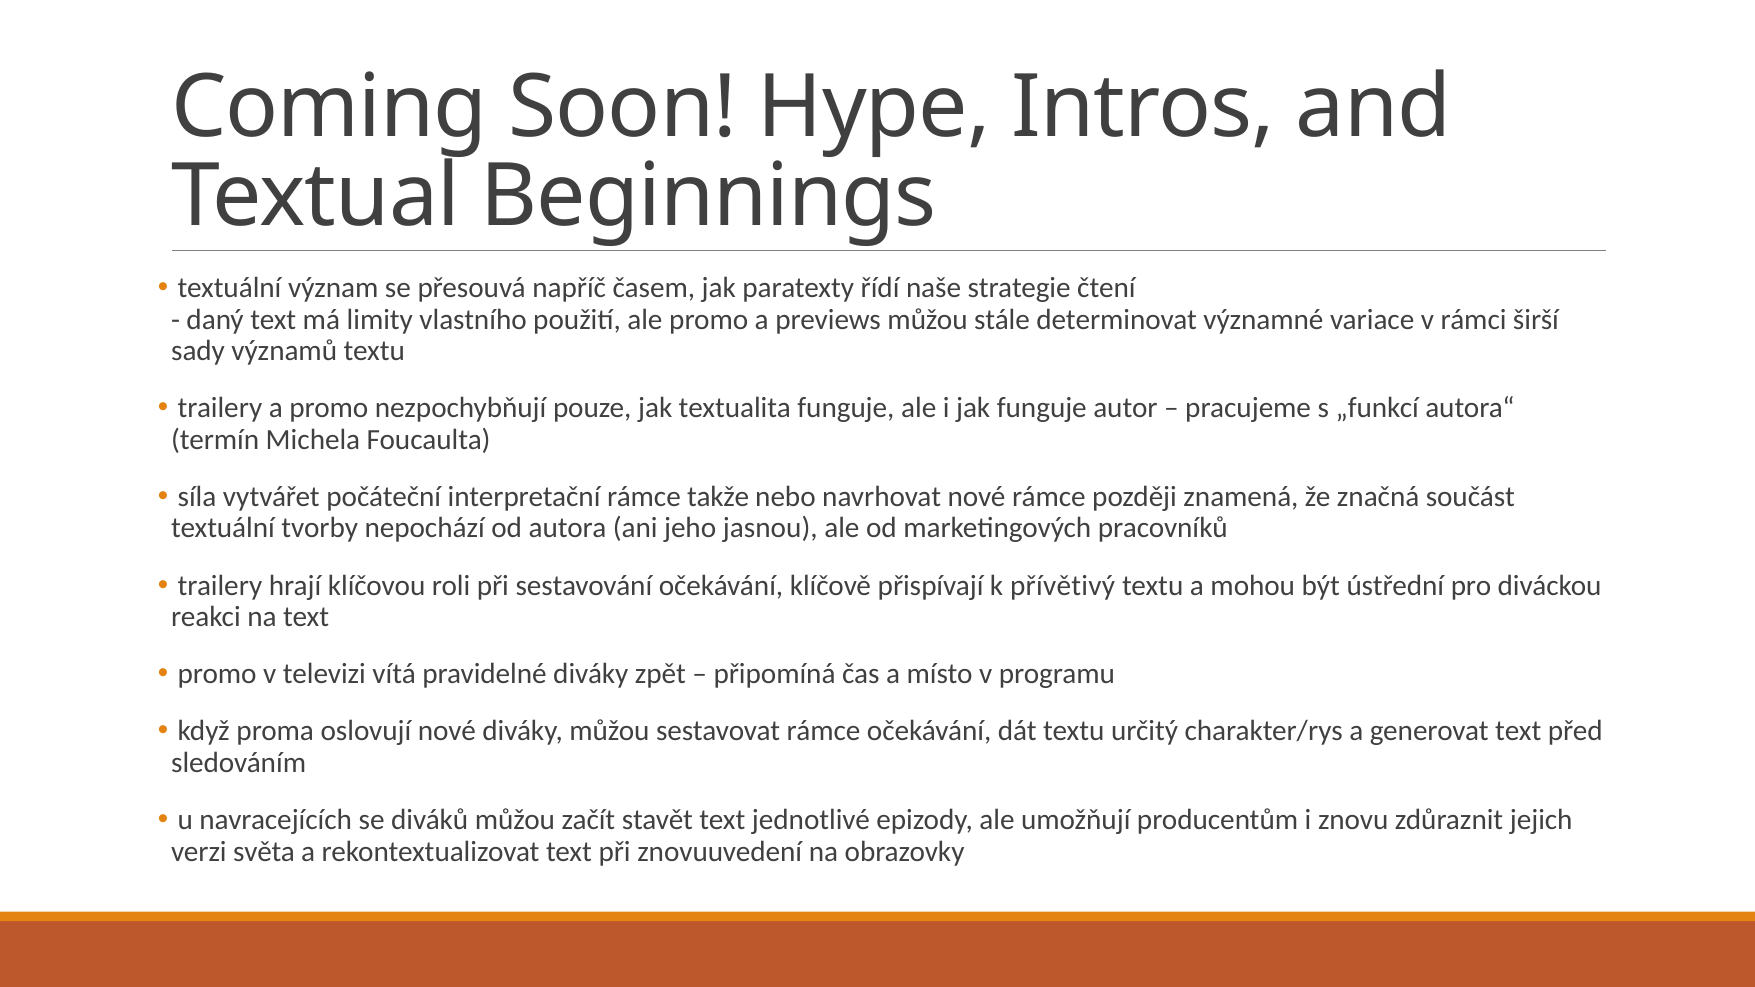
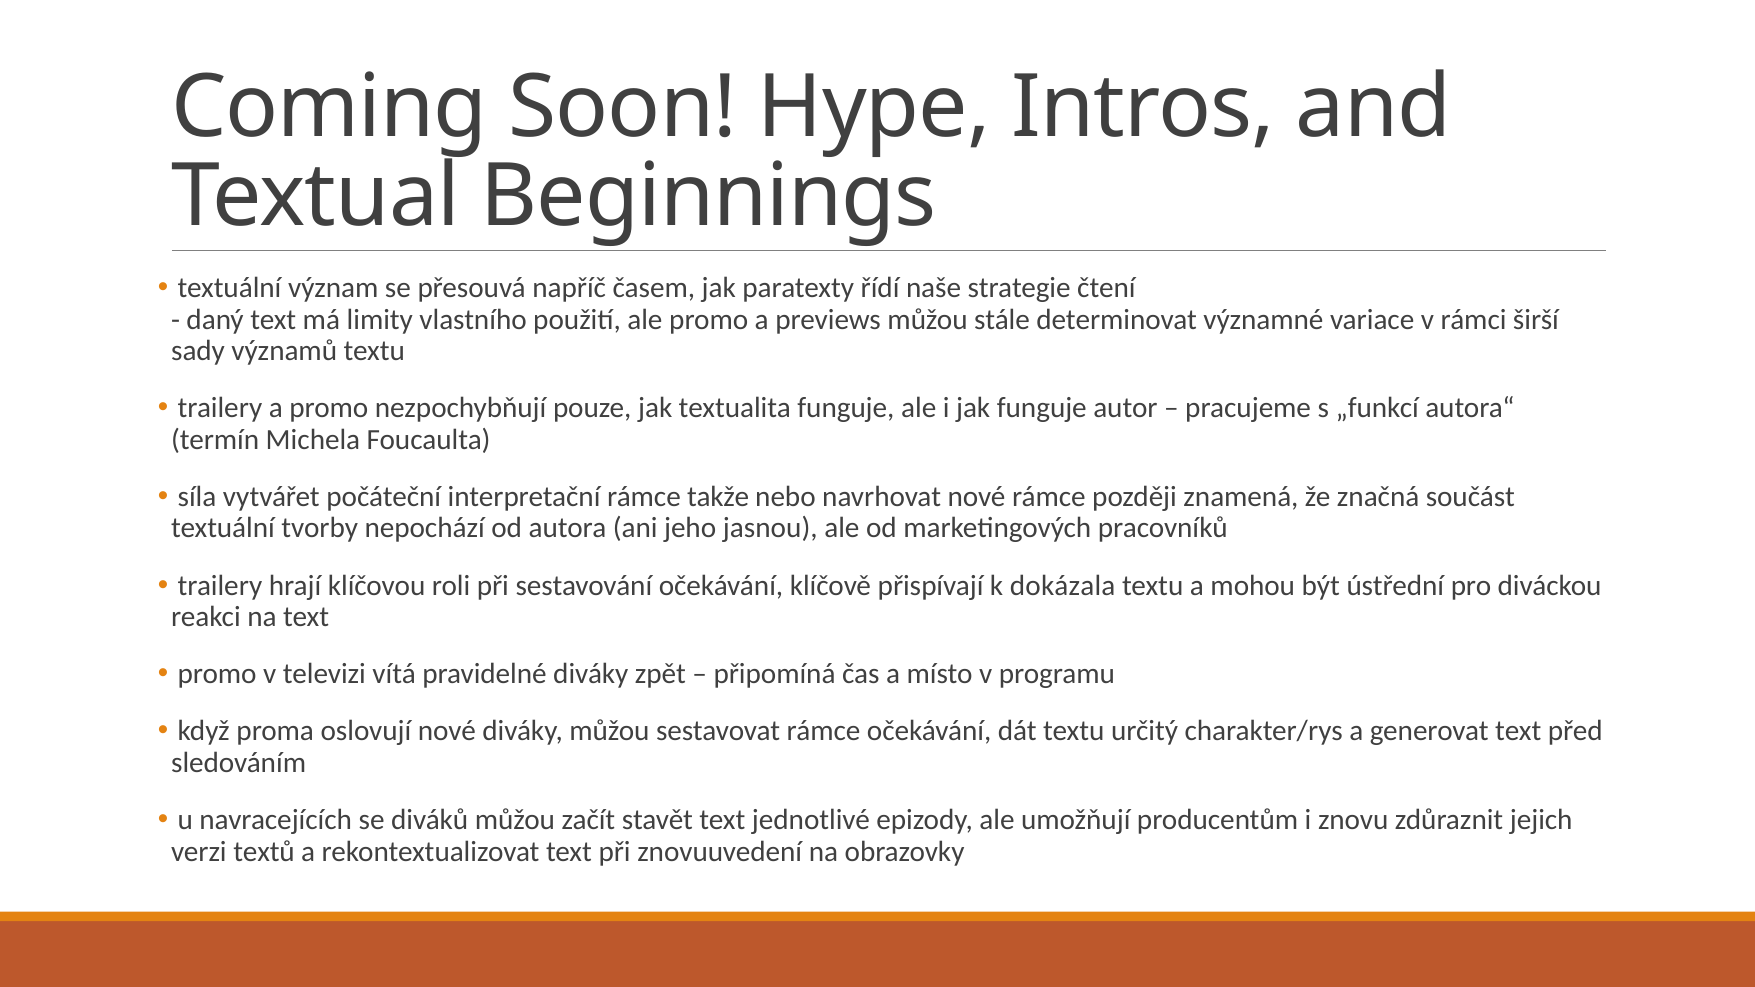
přívětivý: přívětivý -> dokázala (1063, 586)
světa: světa -> textů (264, 852)
